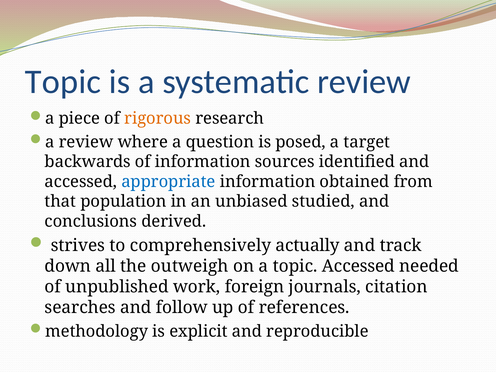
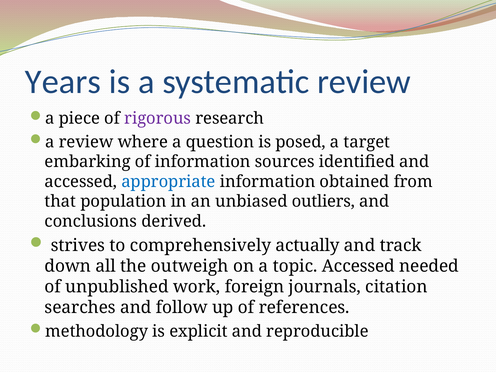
Topic: Topic -> Years (63, 82)
rigorous colour: orange -> purple (158, 119)
backwards: backwards -> embarking (88, 162)
studied: studied -> outliers (323, 201)
